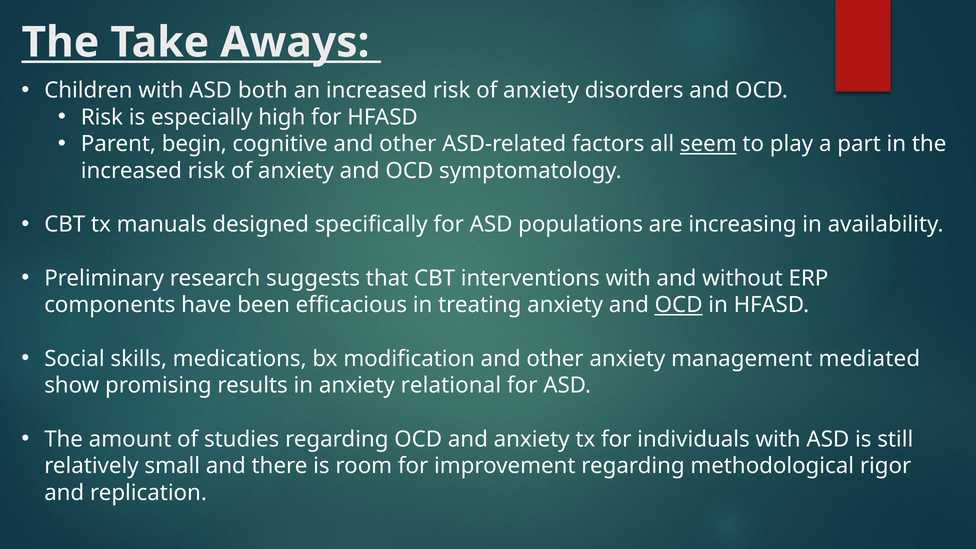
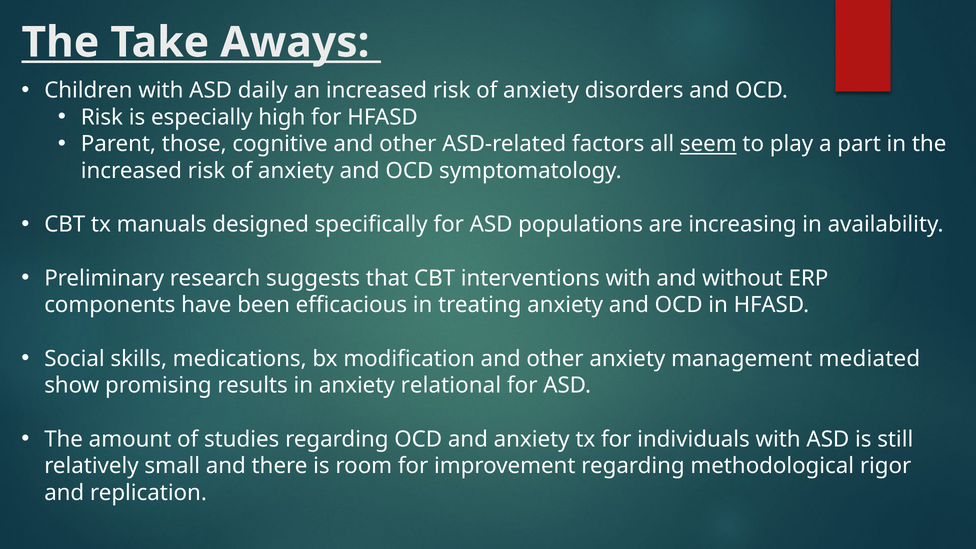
both: both -> daily (263, 90)
begin: begin -> those (194, 144)
OCD underline: present -> none (679, 305)
